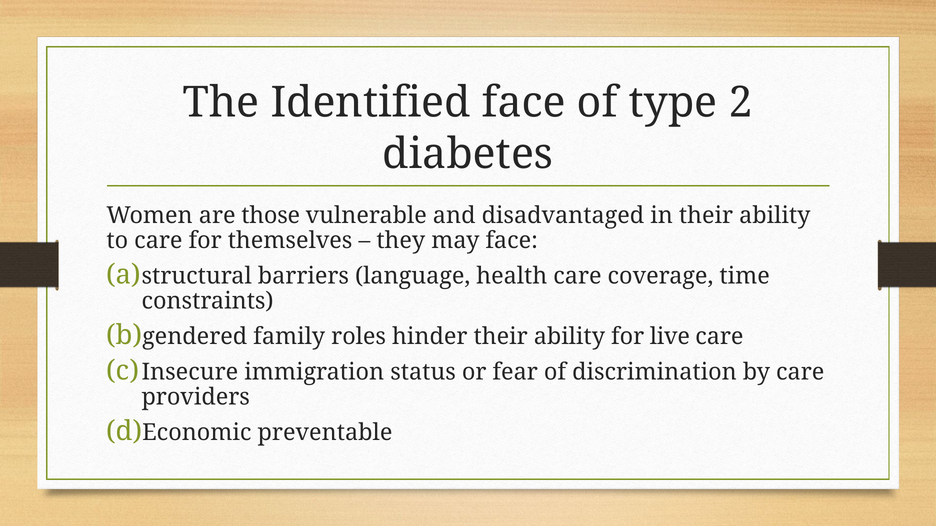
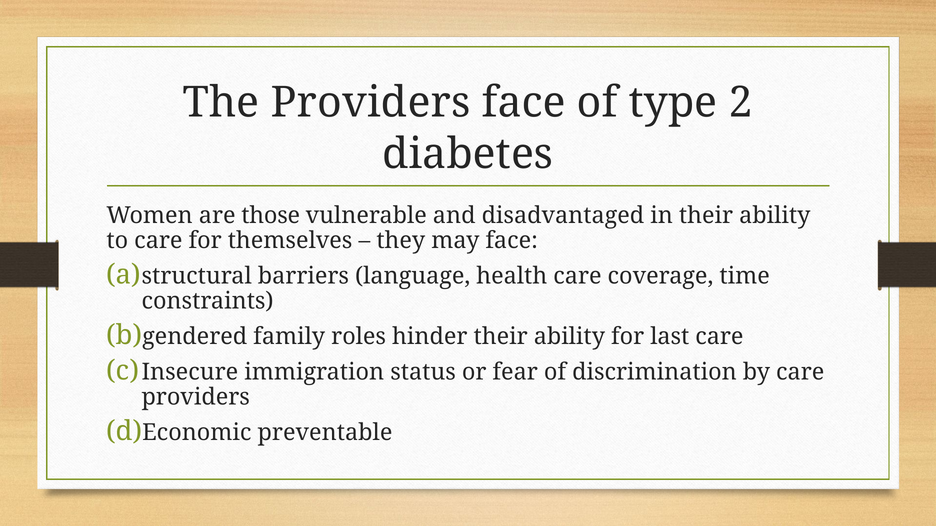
The Identified: Identified -> Providers (370, 103)
live: live -> last (670, 337)
